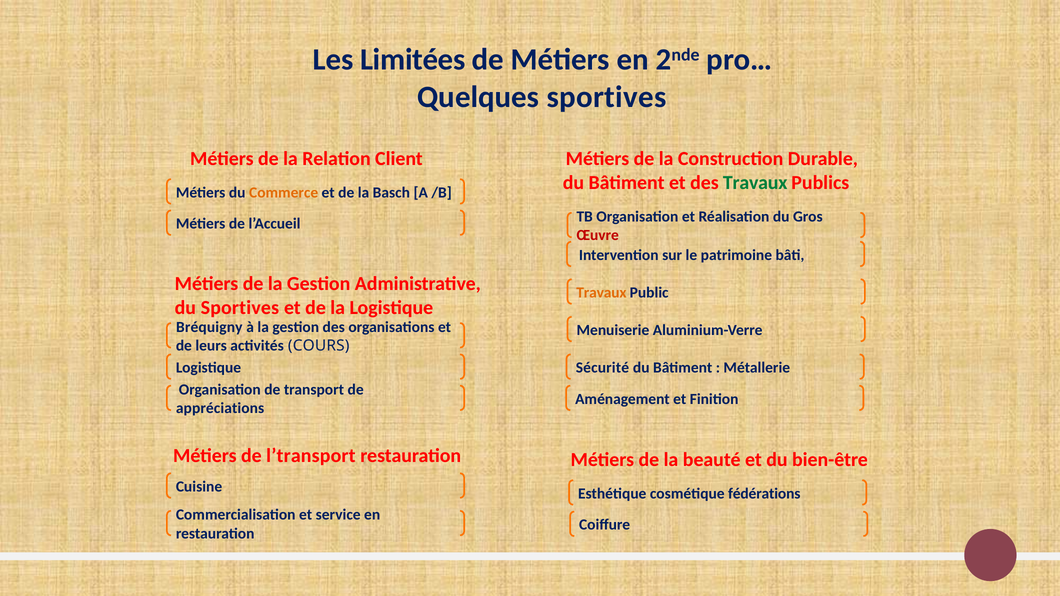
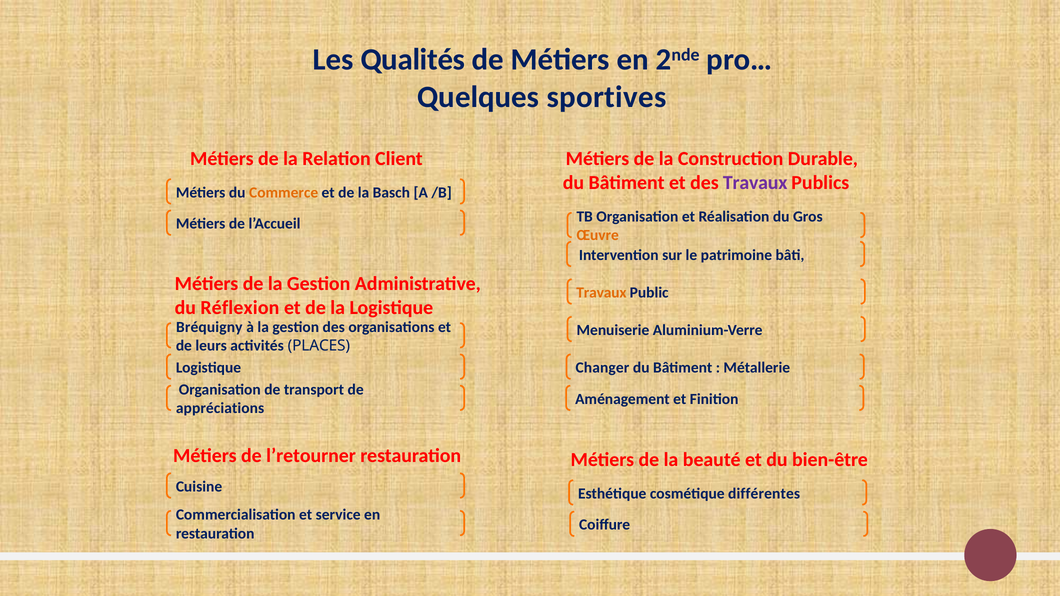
Limitées: Limitées -> Qualités (413, 60)
Travaux colour: green -> purple (755, 183)
Œuvre colour: red -> orange (598, 235)
du Sportives: Sportives -> Réflexion (240, 308)
COURS: COURS -> PLACES (319, 346)
Sécurité: Sécurité -> Changer (602, 368)
l’transport: l’transport -> l’retourner (311, 456)
fédérations: fédérations -> différentes (764, 494)
